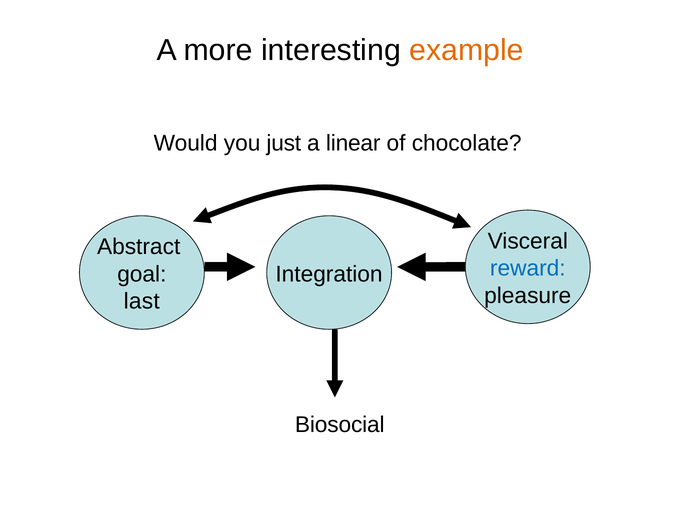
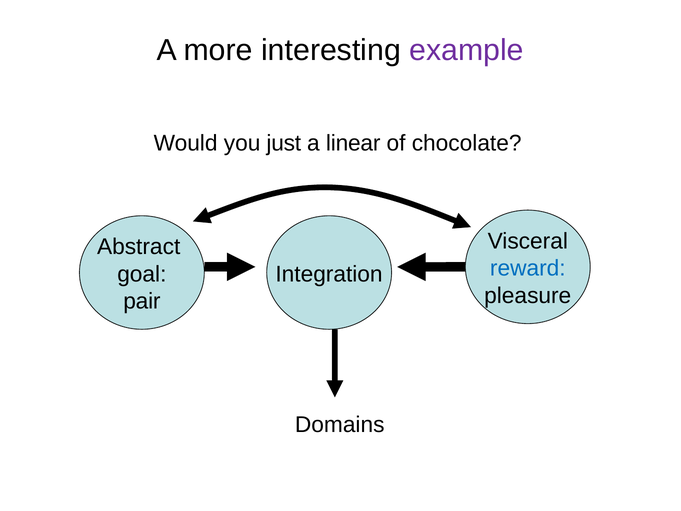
example colour: orange -> purple (466, 50)
last: last -> pair (142, 301)
Biosocial: Biosocial -> Domains (340, 424)
